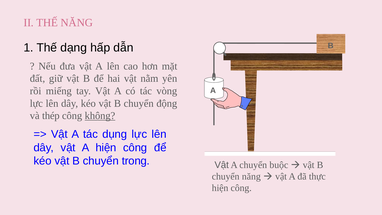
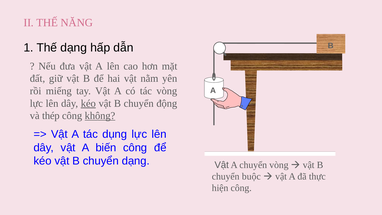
kéo underline: none -> present (88, 103)
A hiện: hiện -> biến (106, 148)
chuyển trong: trong -> dạng (136, 161)
chuyển buộc: buộc -> vòng (279, 165)
chuyển năng: năng -> buộc (251, 176)
